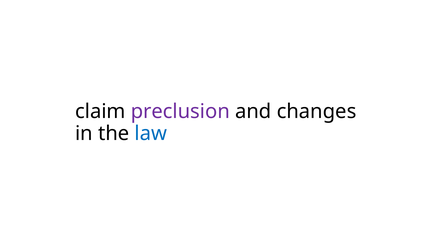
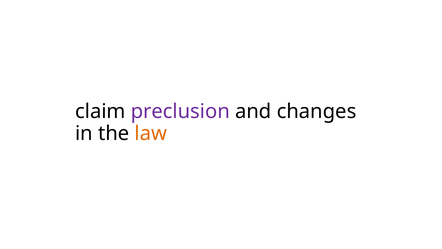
law colour: blue -> orange (151, 133)
